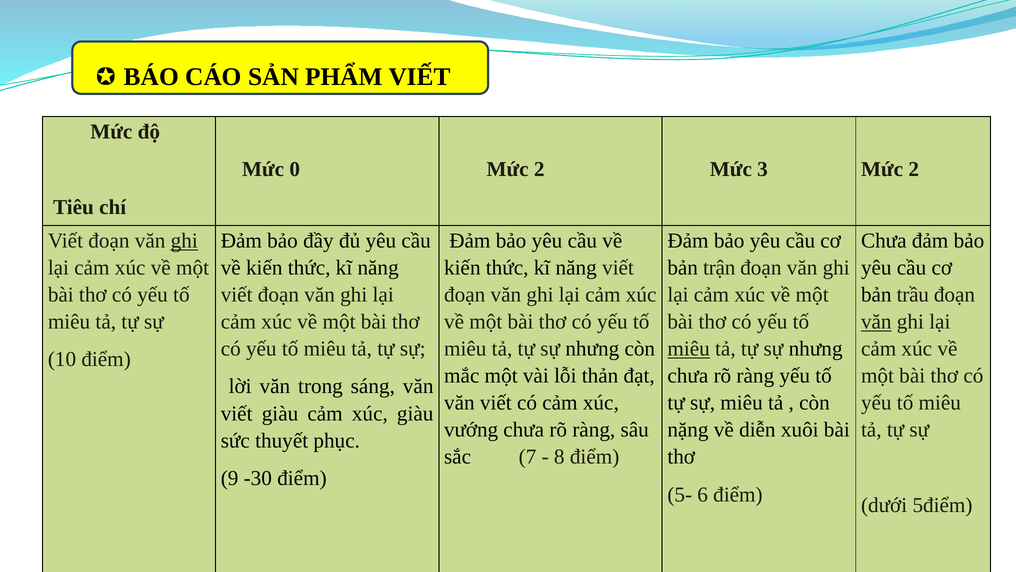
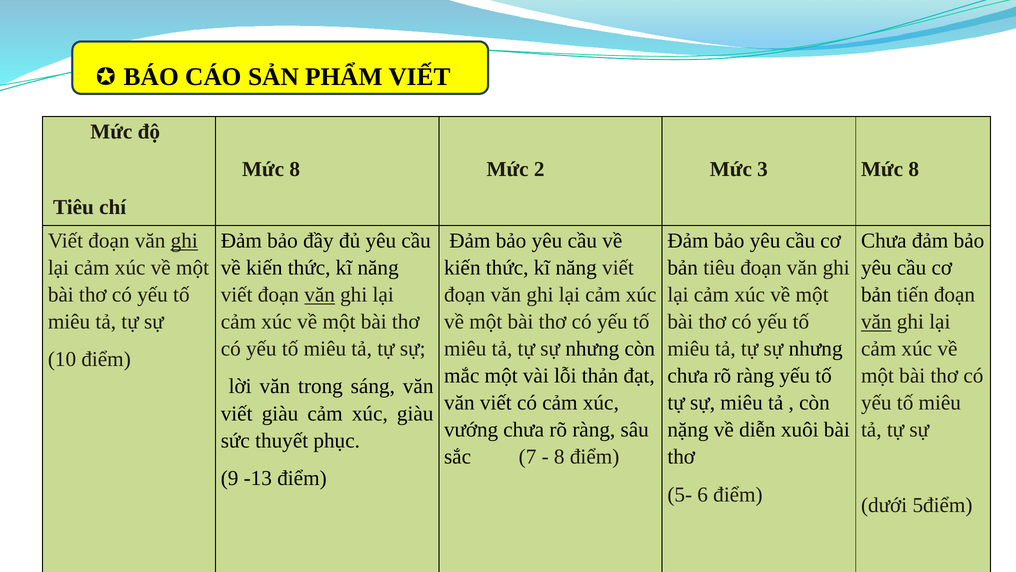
0: 0 -> 8 (295, 169)
3 Mức 2: 2 -> 8 (914, 169)
bản trận: trận -> tiêu (719, 268)
văn underline: none -> present (320, 295)
trầu: trầu -> tiến (913, 295)
miêu underline: present -> none (689, 349)
-30: -30 -> -13 (258, 478)
